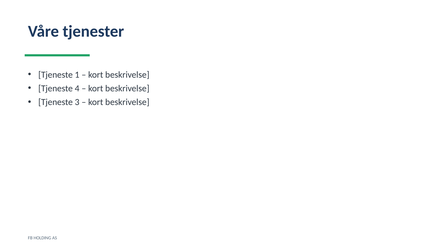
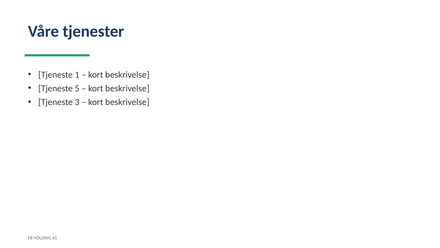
4: 4 -> 5 (77, 88)
